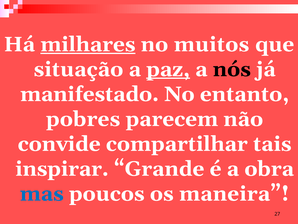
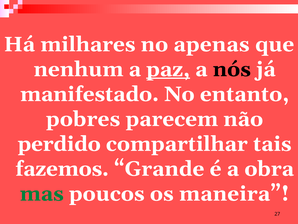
milhares underline: present -> none (88, 44)
muitos: muitos -> apenas (211, 44)
situação: situação -> nenhum (78, 69)
convide: convide -> perdido (59, 144)
inspirar: inspirar -> fazemos (62, 169)
mas colour: blue -> green (42, 193)
